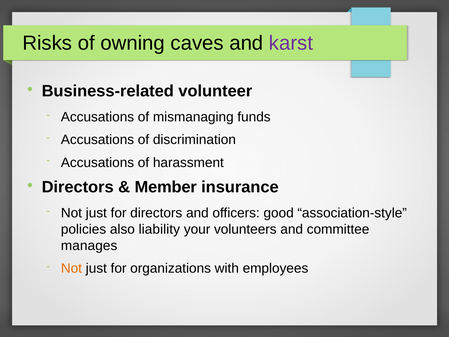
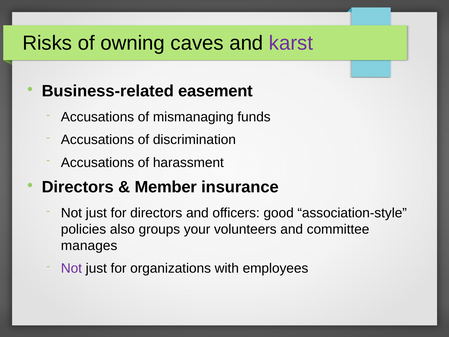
volunteer: volunteer -> easement (215, 91)
liability: liability -> groups (159, 229)
Not colour: orange -> purple (71, 268)
